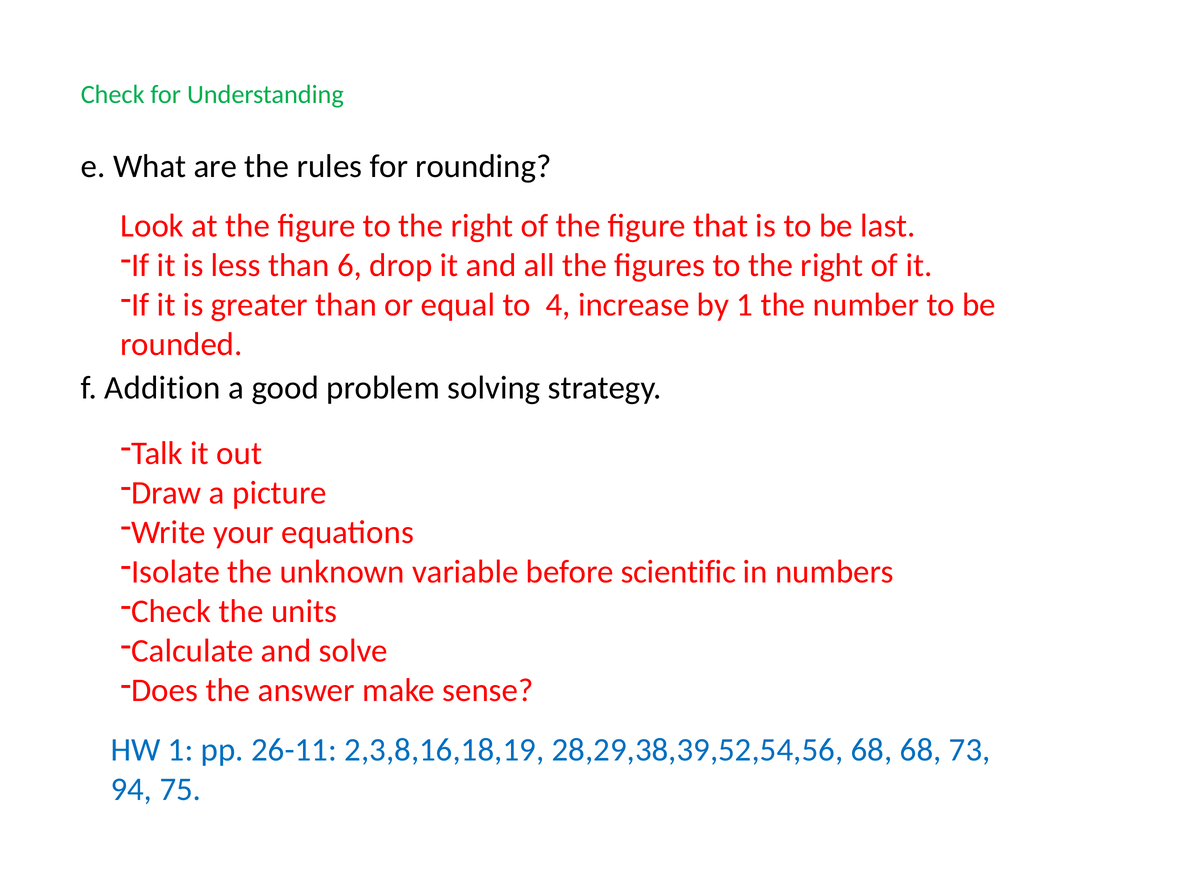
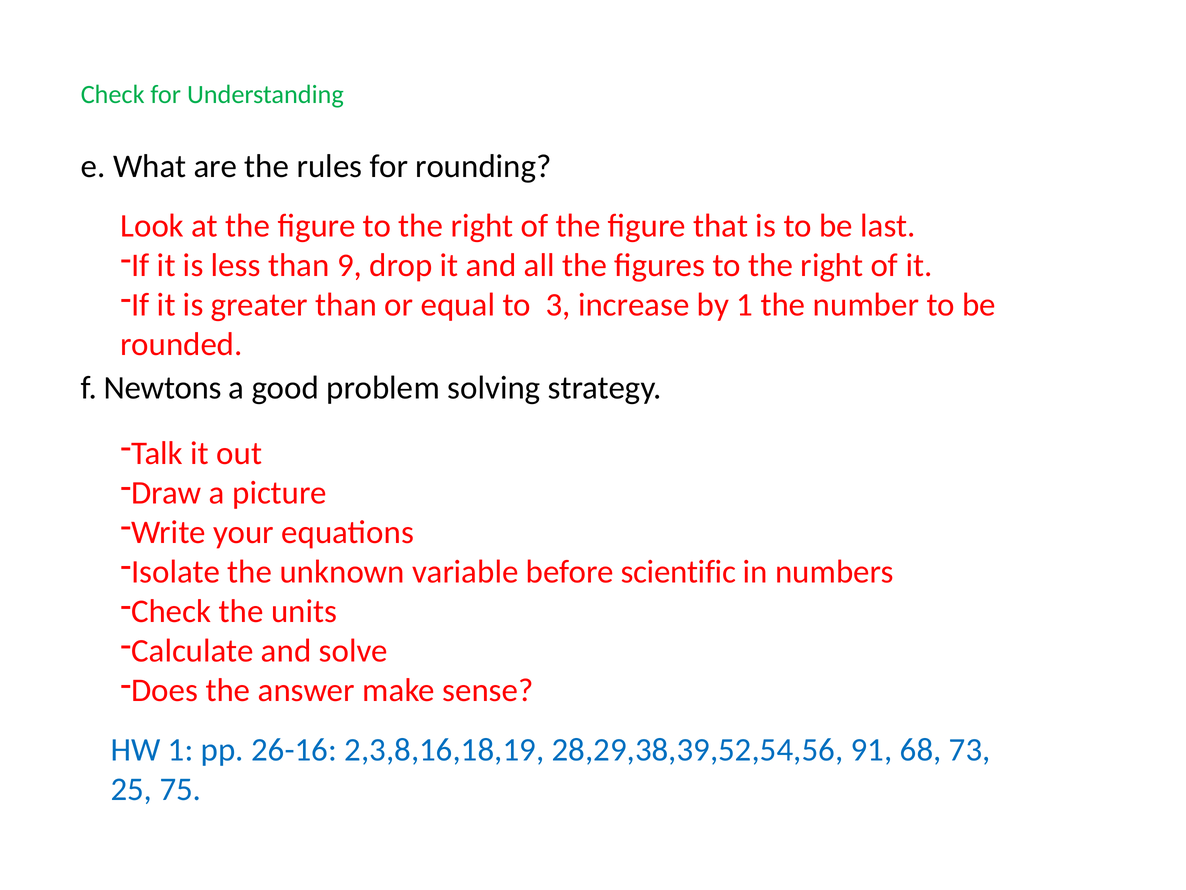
6: 6 -> 9 (349, 265)
4: 4 -> 3 (558, 305)
Addition: Addition -> Newtons (163, 388)
26-11: 26-11 -> 26-16 (294, 749)
28,29,38,39,52,54,56 68: 68 -> 91 (871, 749)
94: 94 -> 25 (131, 789)
